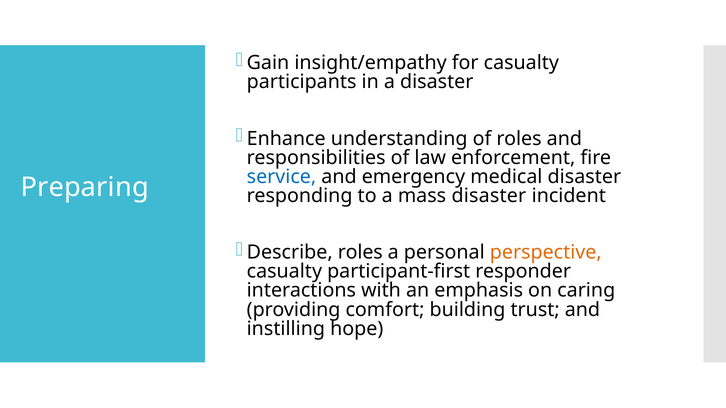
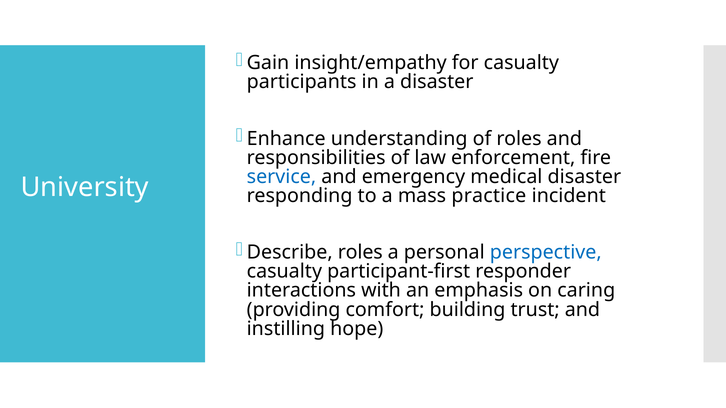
Preparing: Preparing -> University (85, 187)
mass disaster: disaster -> practice (489, 196)
perspective colour: orange -> blue (546, 253)
